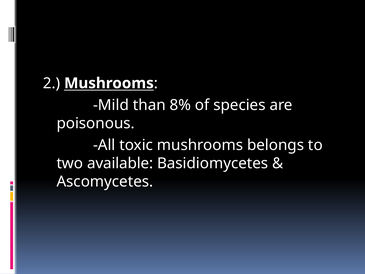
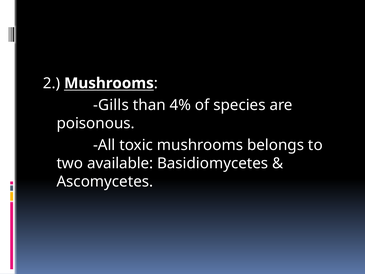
Mild: Mild -> Gills (111, 105)
8%: 8% -> 4% (180, 105)
